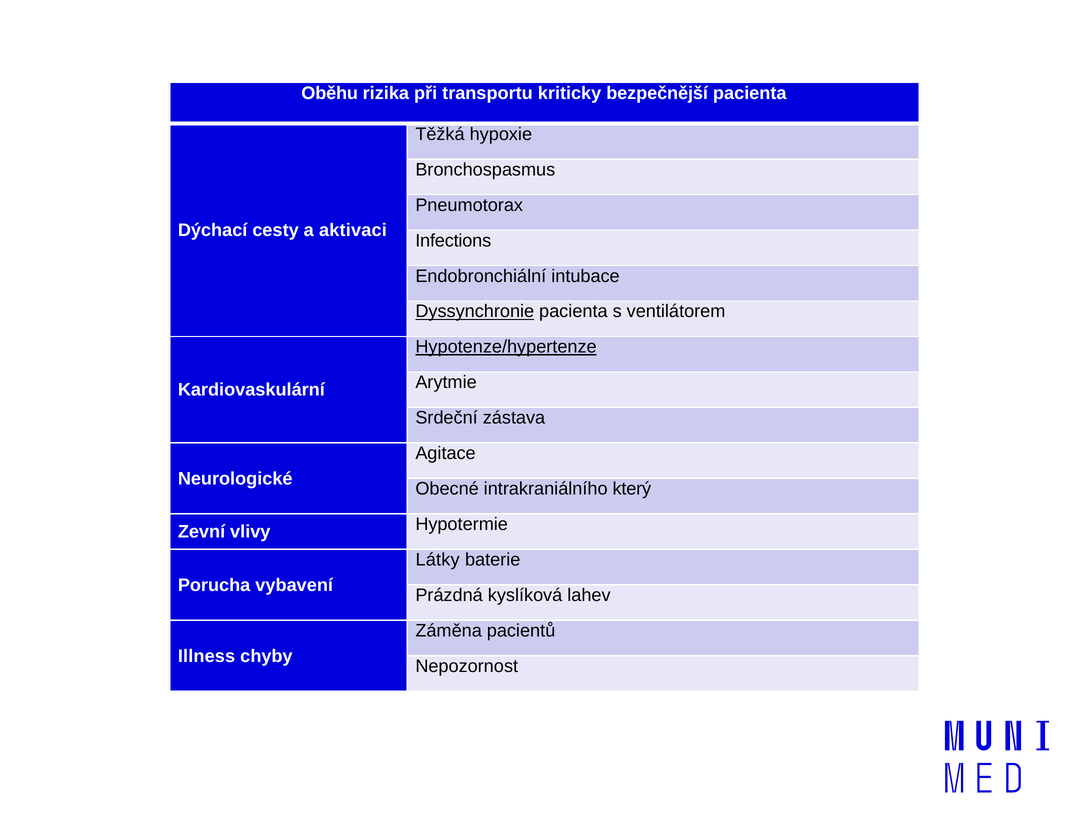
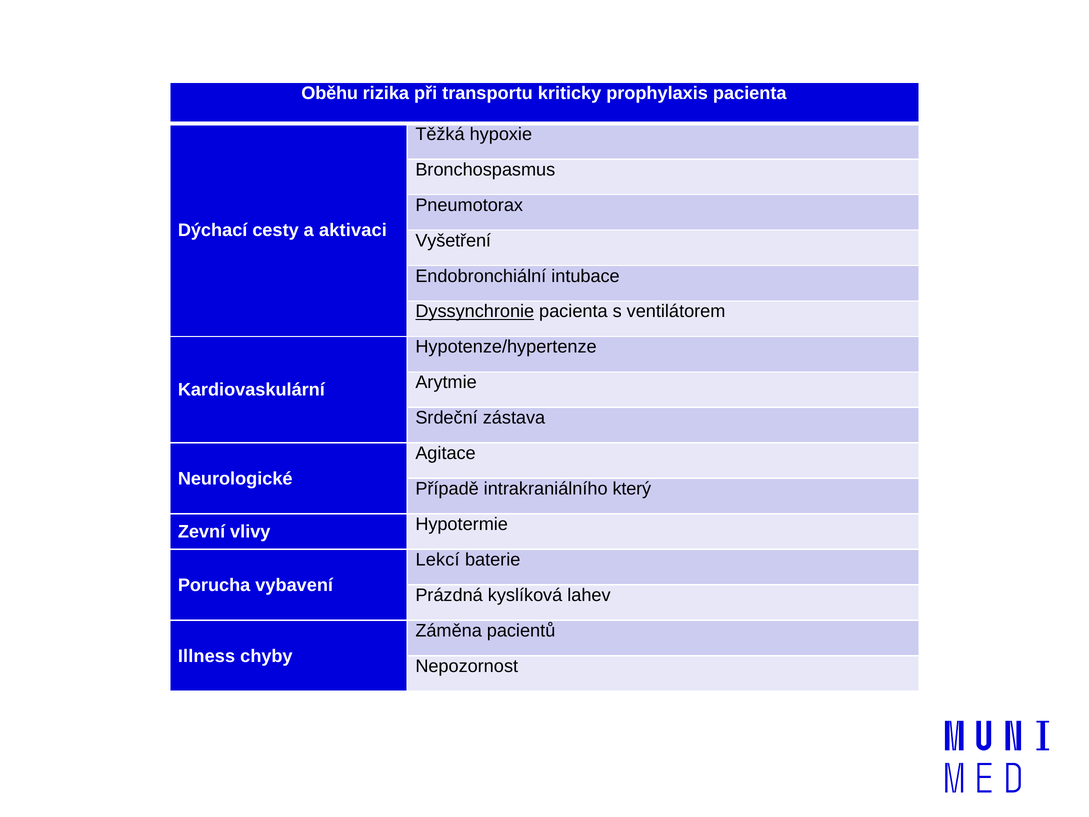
bezpečnější: bezpečnější -> prophylaxis (657, 93)
Infections: Infections -> Vyšetření (453, 240)
Hypotenze/hypertenze underline: present -> none (506, 347)
Obecné: Obecné -> Případě (447, 489)
Látky: Látky -> Lekcí (438, 560)
